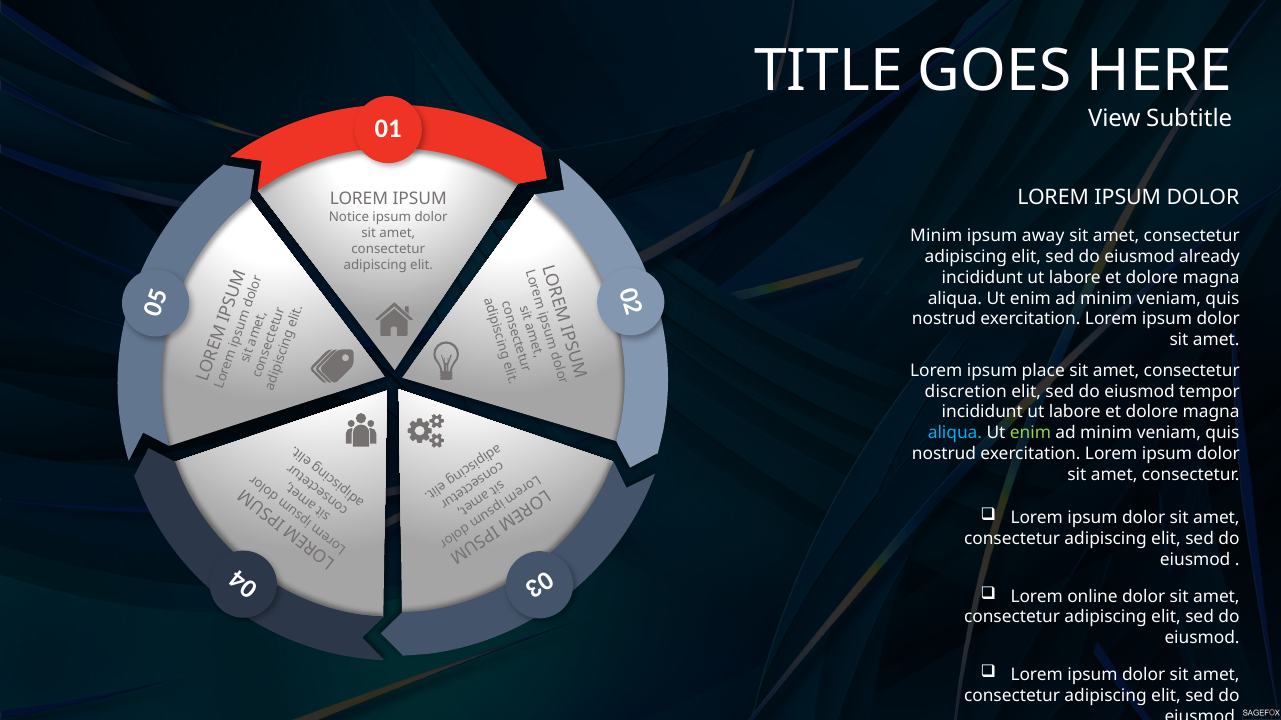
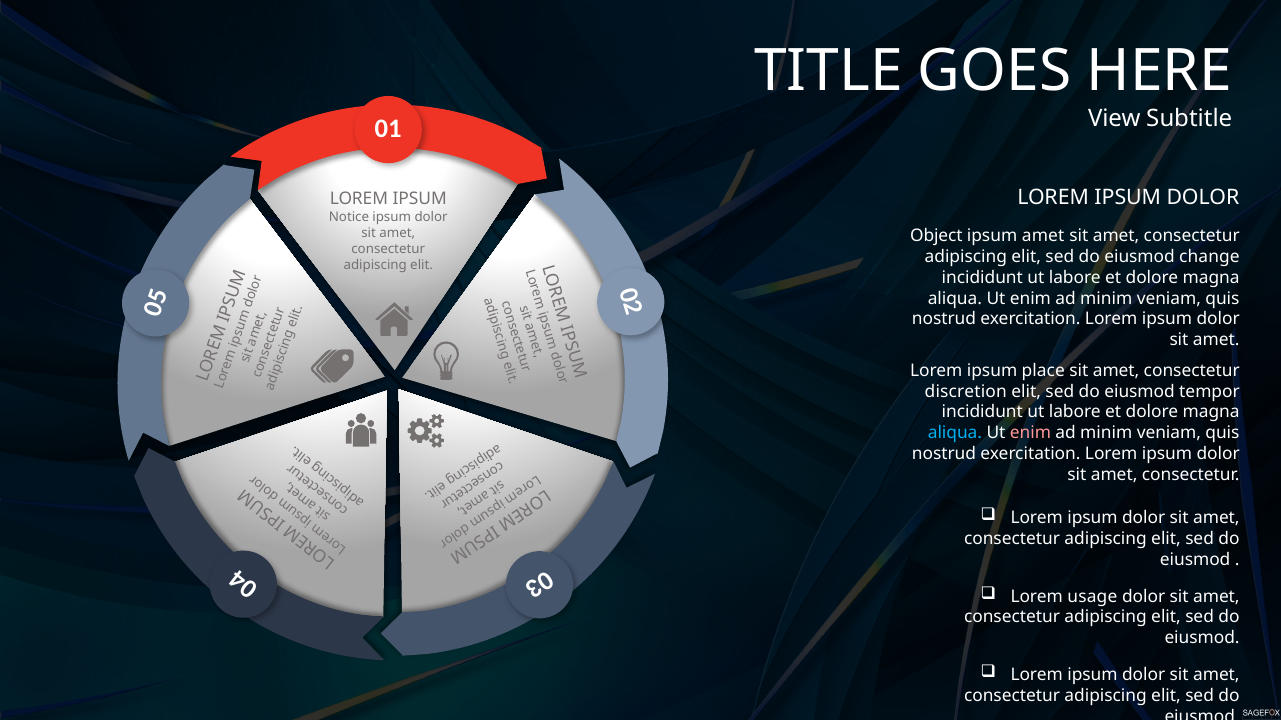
Minim: Minim -> Object (936, 236)
ipsum away: away -> amet (1043, 236)
already: already -> change (1209, 257)
enim colour: light green -> pink (1030, 433)
online: online -> usage (1092, 597)
